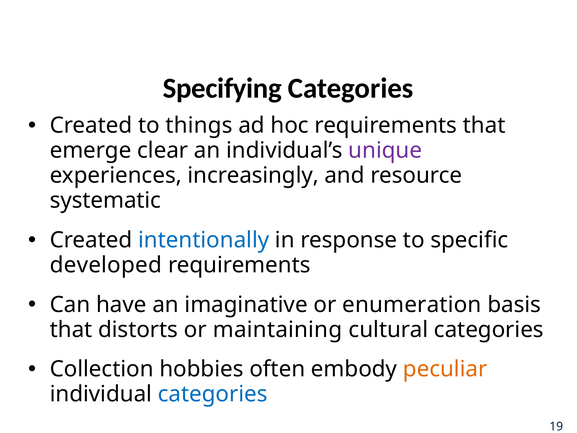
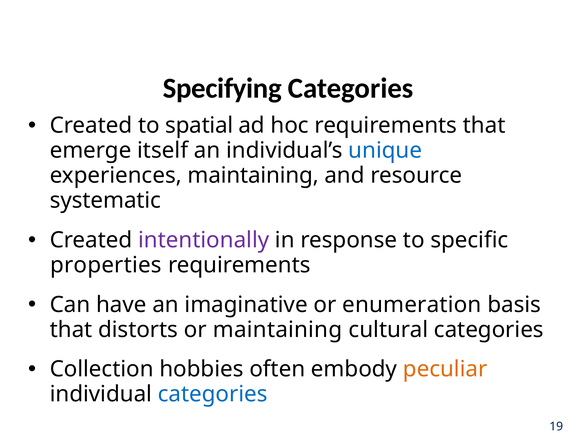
things: things -> spatial (199, 125)
clear: clear -> itself (163, 150)
unique colour: purple -> blue (385, 150)
experiences increasingly: increasingly -> maintaining (253, 175)
intentionally colour: blue -> purple (204, 240)
developed: developed -> properties (106, 265)
